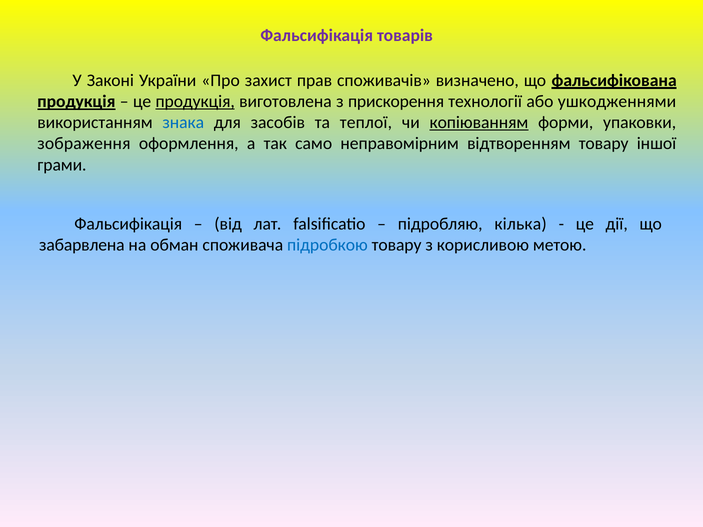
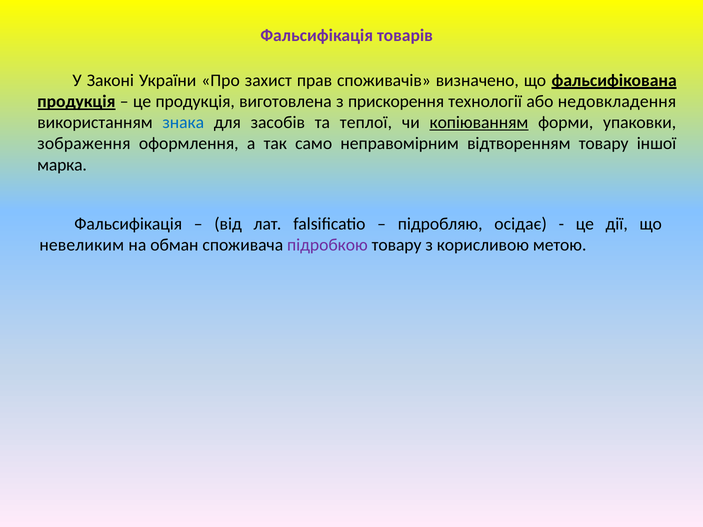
продукція underline: present -> none (195, 102)
ушкодженнями: ушкодженнями -> недовкладення (617, 102)
грами: грами -> марка (62, 165)
кілька: кілька -> осідає (521, 224)
забарвлена: забарвлена -> невеликим (82, 245)
підробкою colour: blue -> purple (327, 245)
